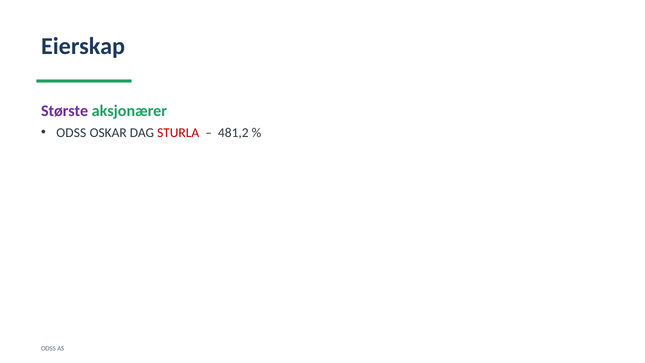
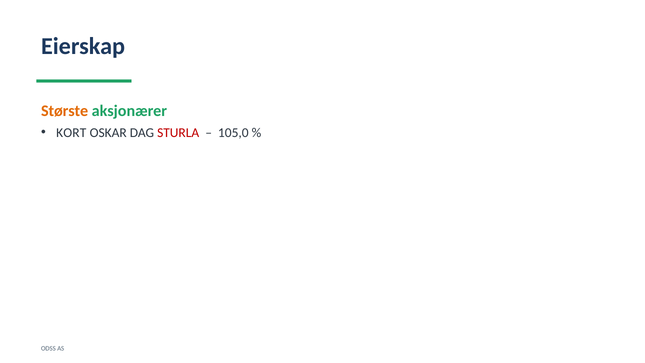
Største colour: purple -> orange (65, 111)
ODSS: ODSS -> KORT (71, 133)
481,2: 481,2 -> 105,0 (233, 133)
